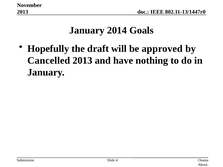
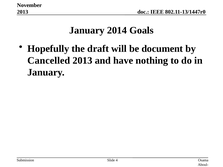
approved: approved -> document (162, 49)
